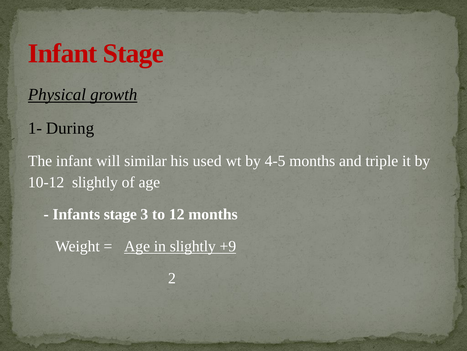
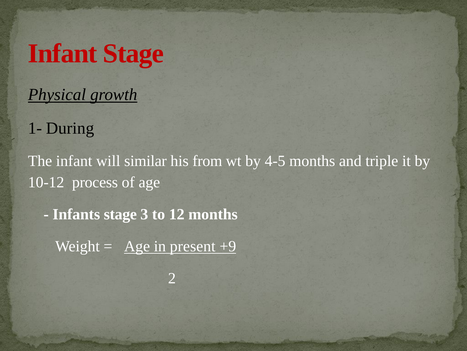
used: used -> from (207, 161)
10-12 slightly: slightly -> process (95, 182)
in slightly: slightly -> present (193, 246)
